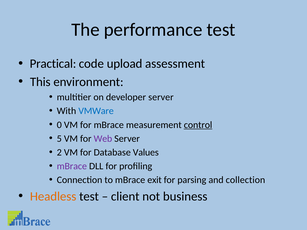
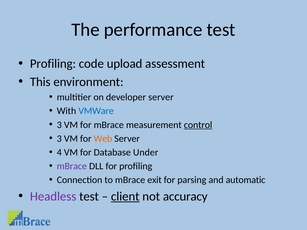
Practical: Practical -> Profiling (53, 64)
0: 0 -> 3 (59, 125)
5: 5 -> 3 (59, 139)
Web colour: purple -> orange (103, 139)
2: 2 -> 4 (59, 153)
Values: Values -> Under (146, 153)
collection: collection -> automatic (246, 180)
Headless colour: orange -> purple (53, 197)
client underline: none -> present (125, 197)
business: business -> accuracy (185, 197)
